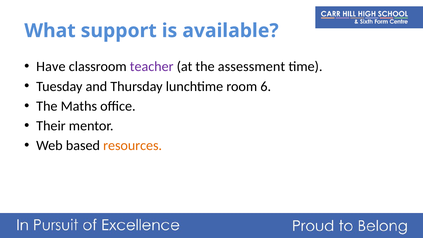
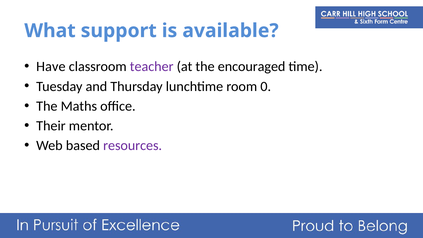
assessment: assessment -> encouraged (252, 67)
6: 6 -> 0 (266, 86)
resources colour: orange -> purple (133, 146)
